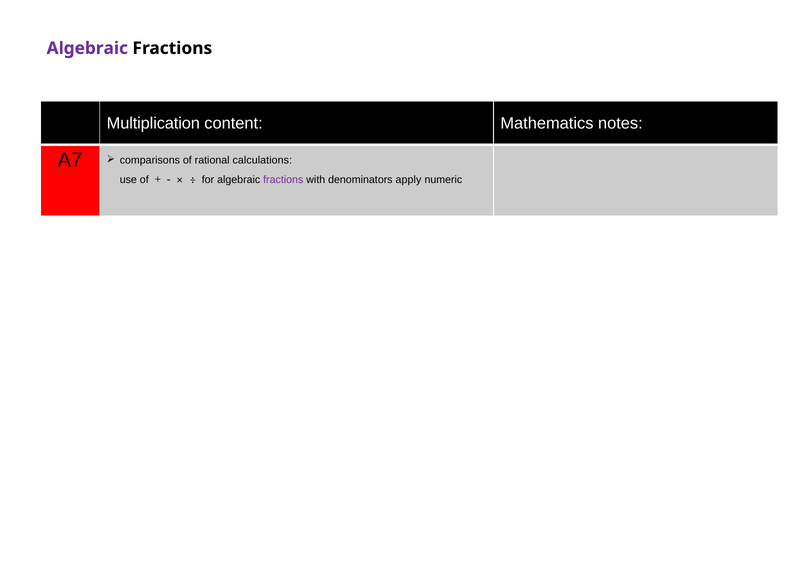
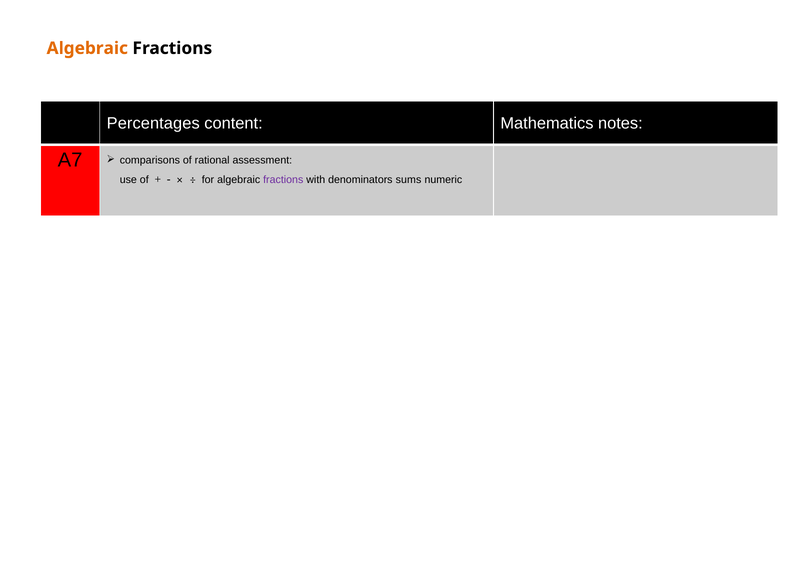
Algebraic colour: purple -> orange (87, 48)
Multiplication: Multiplication -> Percentages (153, 123)
calculations: calculations -> assessment (262, 160)
apply: apply -> sums (408, 180)
